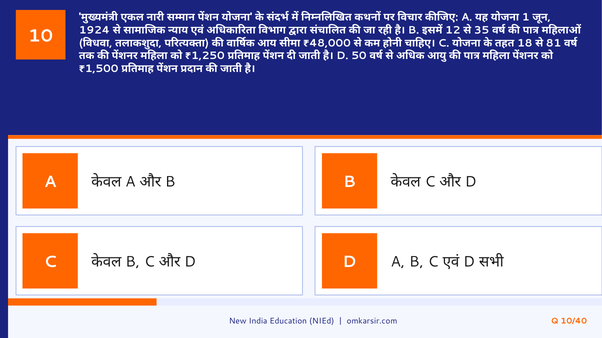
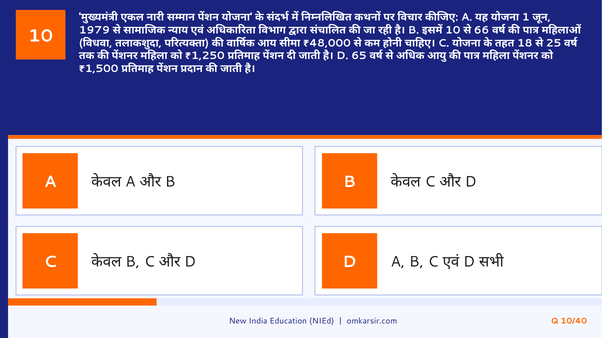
1924: 1924 -> 1979 (94, 30)
12: 12 -> 10 (453, 30)
35: 35 -> 66 (482, 30)
81: 81 -> 25 (554, 43)
50: 50 -> 65 (359, 56)
